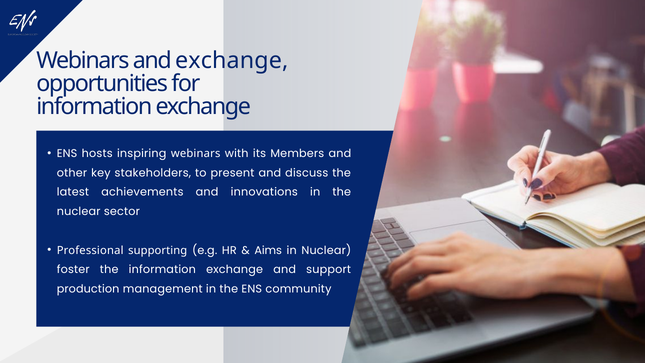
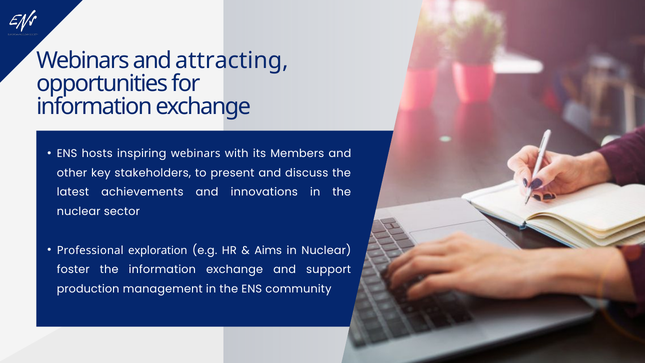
and exchange: exchange -> attracting (232, 61)
supporting: supporting -> exploration (158, 250)
